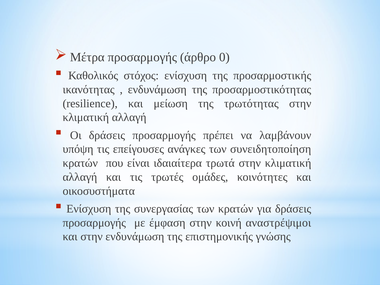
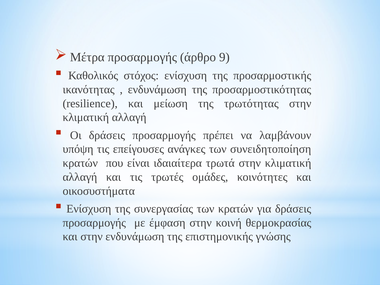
0: 0 -> 9 (224, 57)
αναστρέψιμοι: αναστρέψιμοι -> θερμοκρασίας (278, 223)
